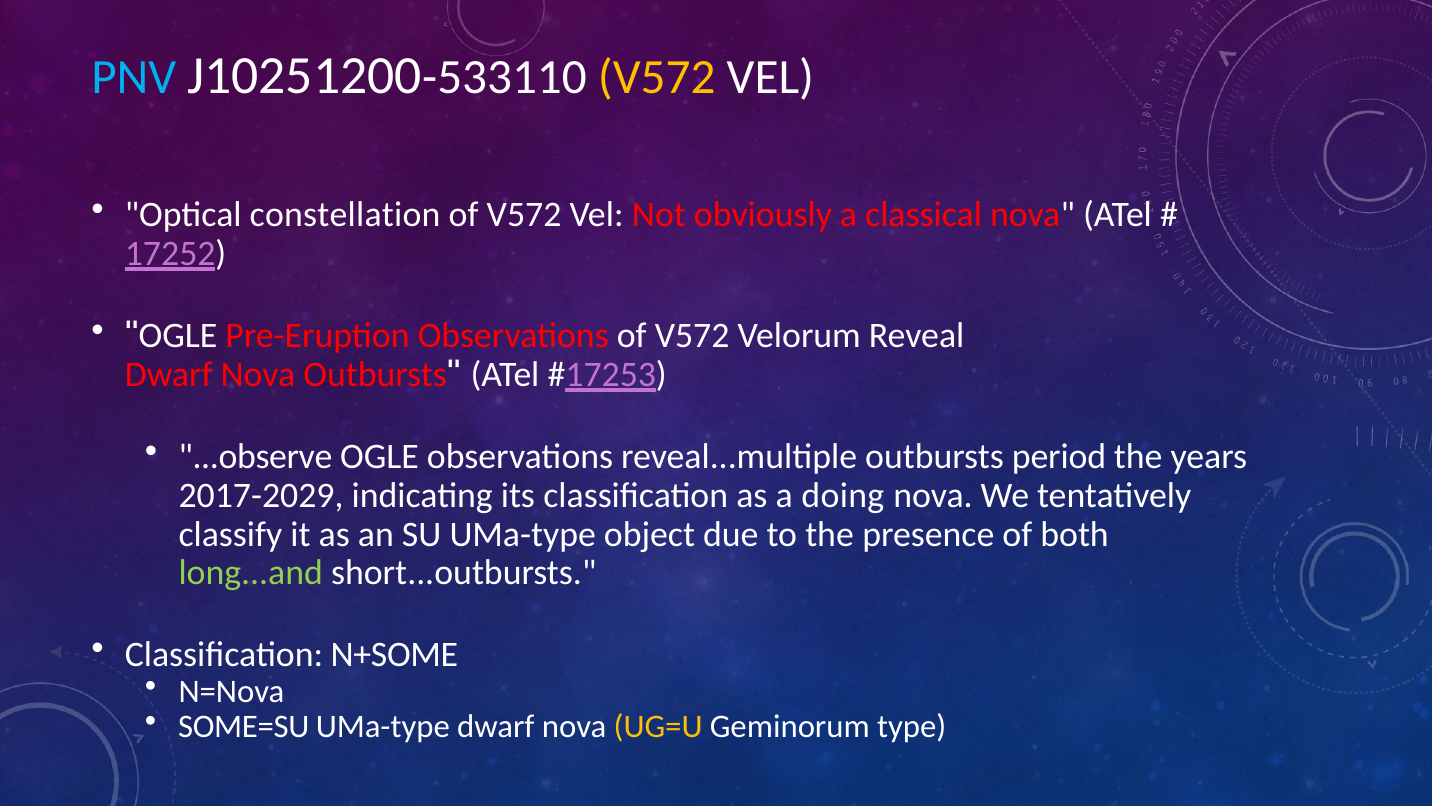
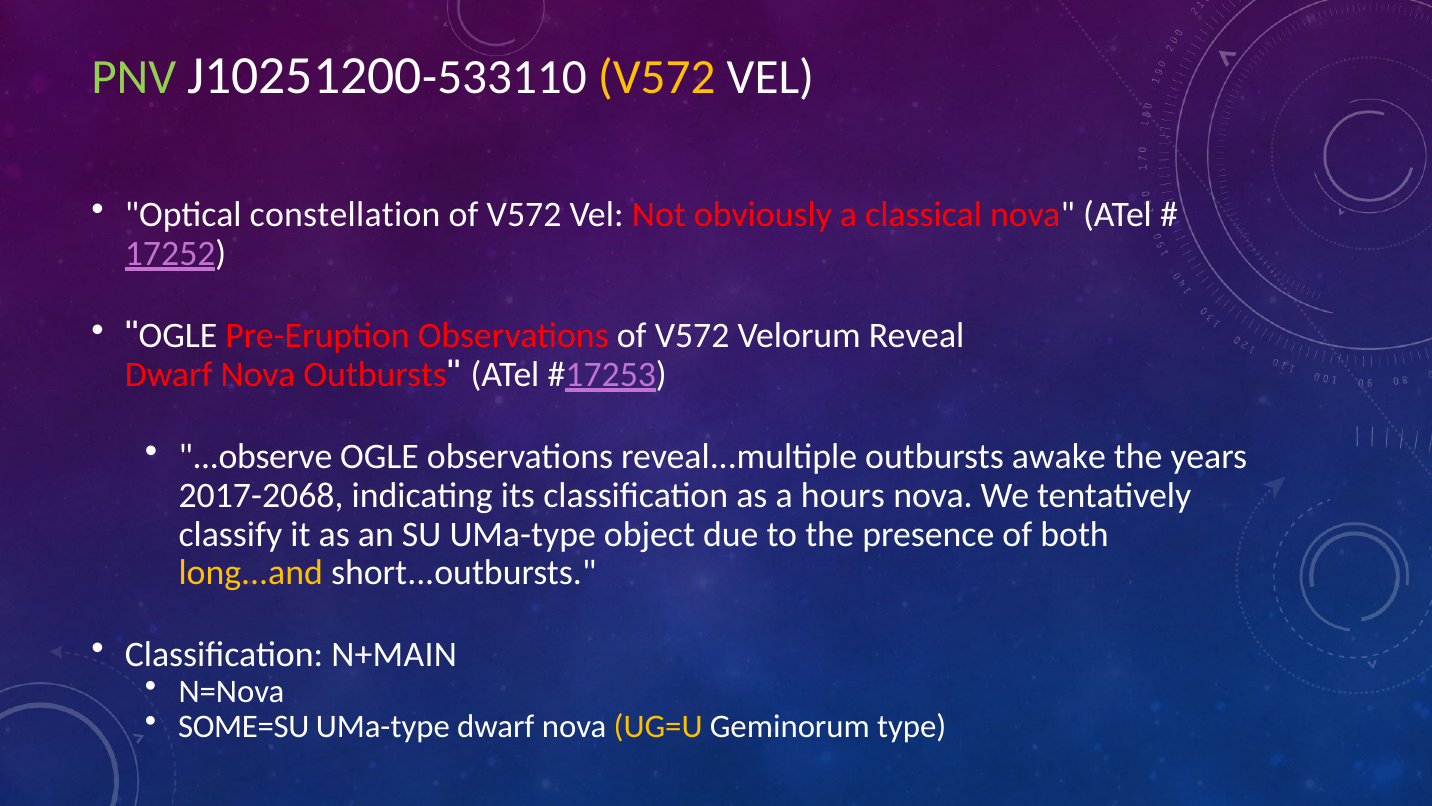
PNV colour: light blue -> light green (134, 77)
period: period -> awake (1059, 457)
2017-2029: 2017-2029 -> 2017-2068 (261, 495)
doing: doing -> hours (843, 495)
long...and colour: light green -> yellow (251, 573)
N+SOME: N+SOME -> N+MAIN (394, 654)
